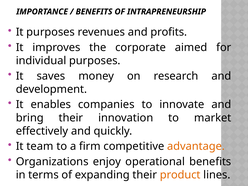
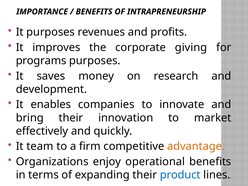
aimed: aimed -> giving (191, 47)
individual: individual -> programs (41, 61)
product colour: orange -> blue (180, 175)
